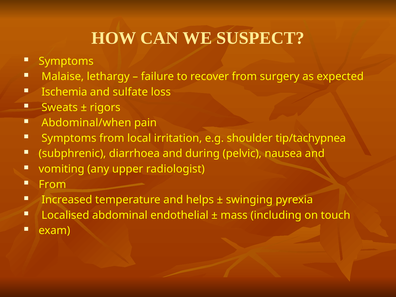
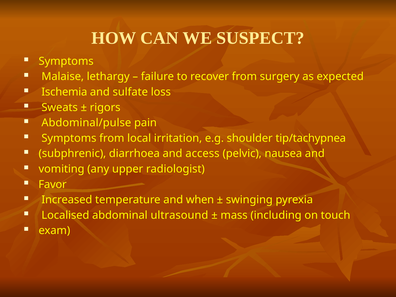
Abdominal/when: Abdominal/when -> Abdominal/pulse (86, 123)
during: during -> access (202, 154)
From: From -> Favor (53, 184)
helps: helps -> when (200, 200)
endothelial: endothelial -> ultrasound (179, 215)
